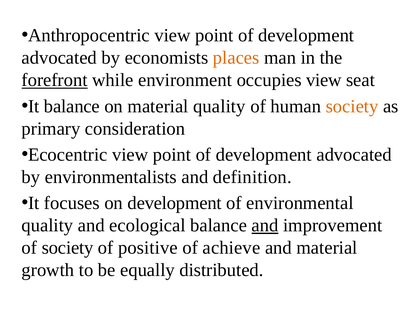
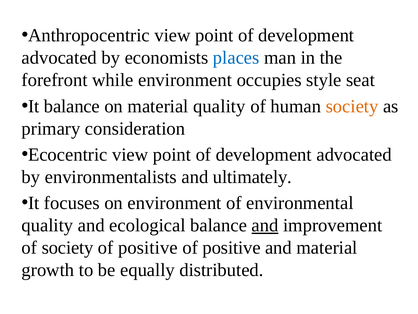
places colour: orange -> blue (236, 58)
forefront underline: present -> none (55, 80)
occupies view: view -> style (324, 80)
definition: definition -> ultimately (252, 177)
on development: development -> environment (175, 203)
achieve: achieve -> positive (232, 247)
